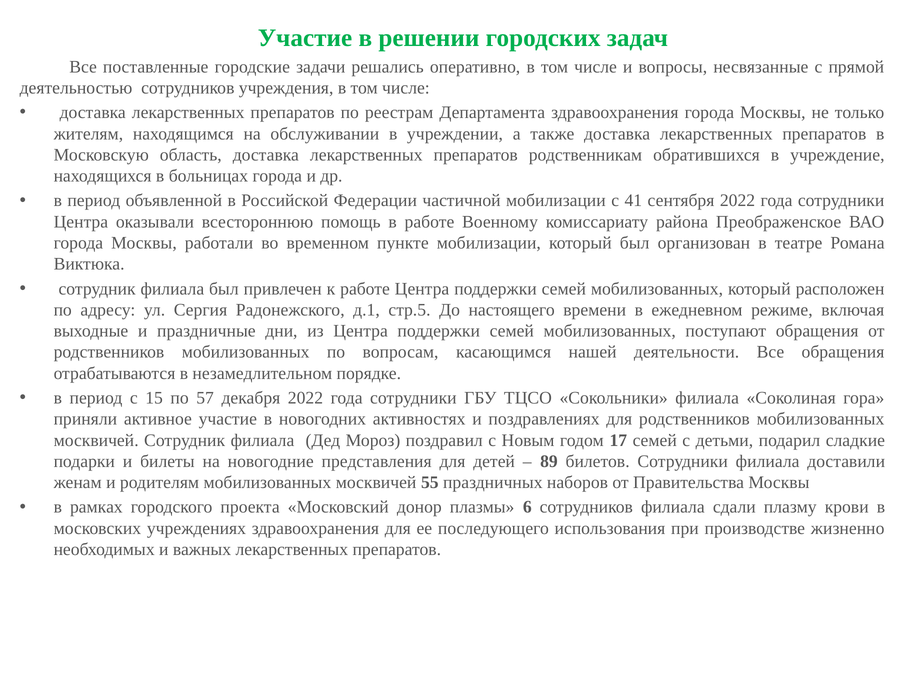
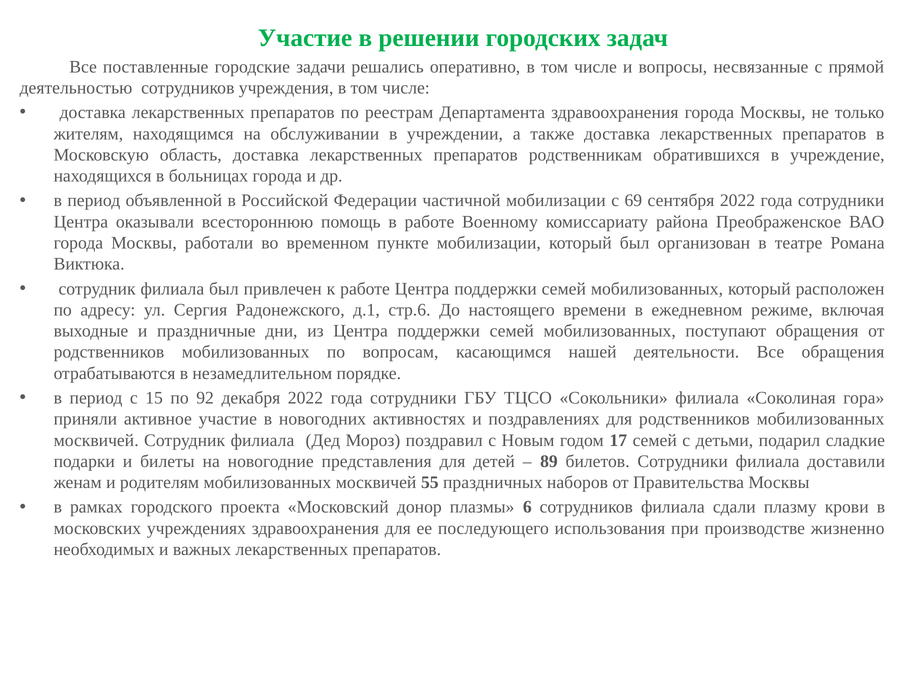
41: 41 -> 69 (633, 201)
стр.5: стр.5 -> стр.6 (409, 310)
57: 57 -> 92 (205, 398)
